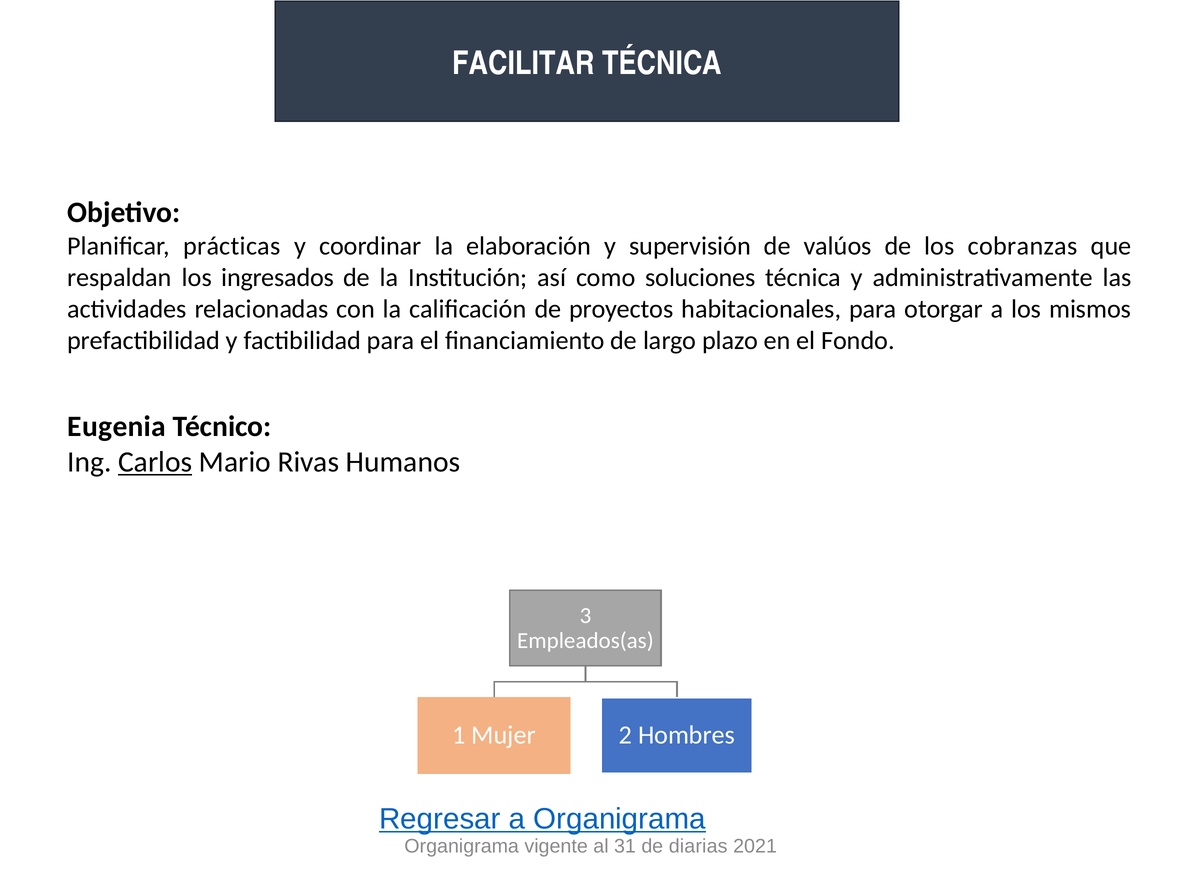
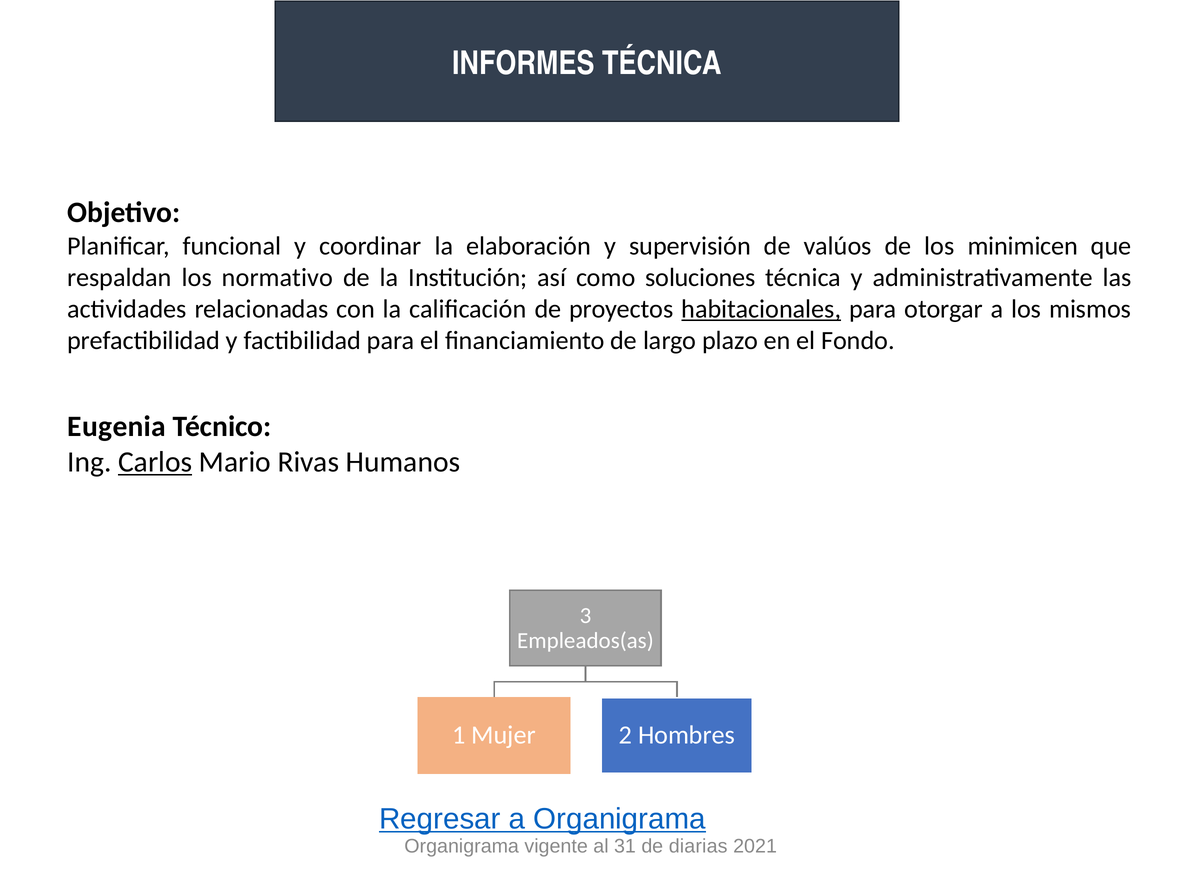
FACILITAR: FACILITAR -> INFORMES (523, 64)
prácticas: prácticas -> funcional (232, 246)
cobranzas: cobranzas -> minimicen (1023, 246)
ingresados: ingresados -> normativo (277, 278)
habitacionales underline: none -> present (761, 309)
